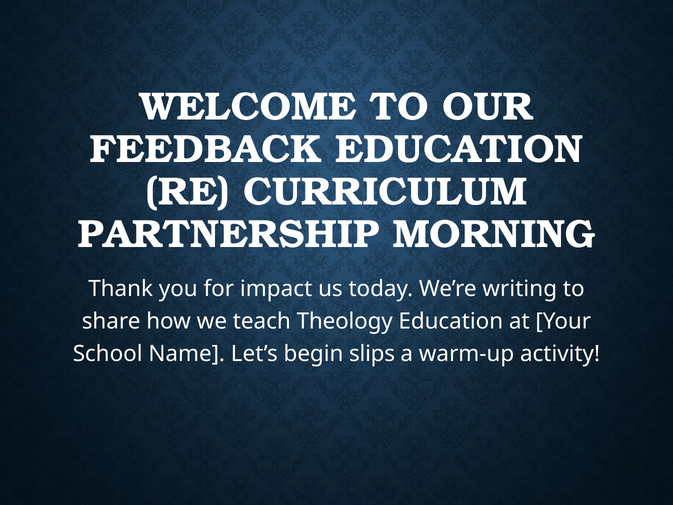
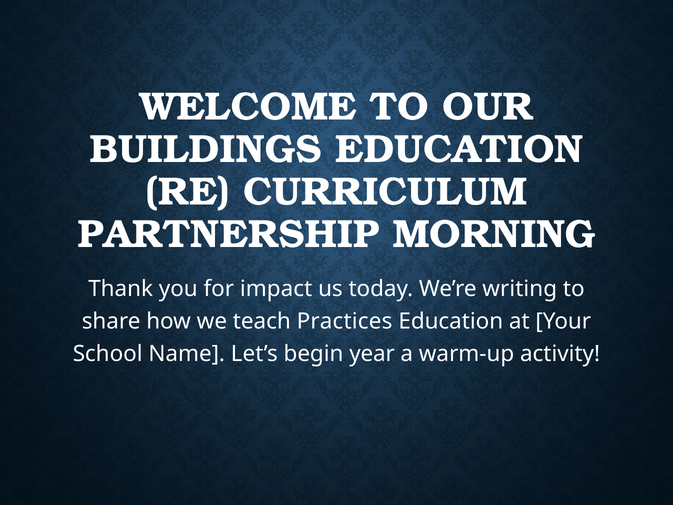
FEEDBACK: FEEDBACK -> BUILDINGS (206, 149)
Theology: Theology -> Practices (345, 321)
slips: slips -> year (372, 353)
